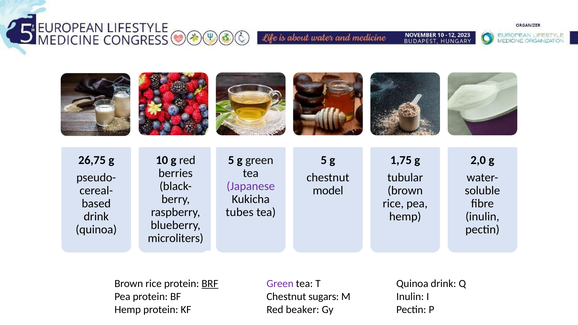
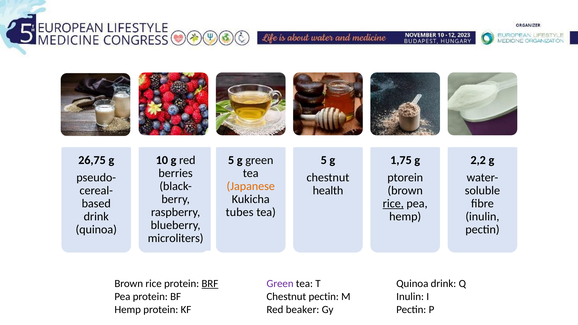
2,0: 2,0 -> 2,2 (478, 160)
tubular: tubular -> ptorein (405, 178)
Japanese colour: purple -> orange (251, 186)
model: model -> health (328, 191)
rice underline: none -> present (393, 204)
Chestnut sugars: sugars -> pectin (324, 297)
